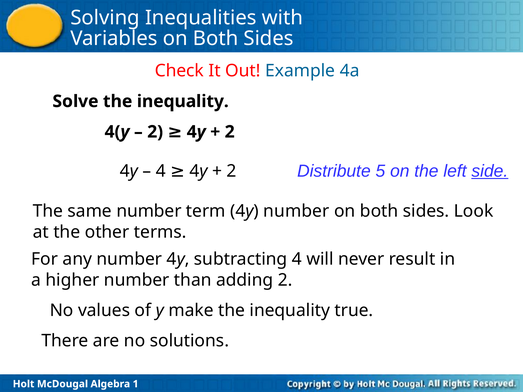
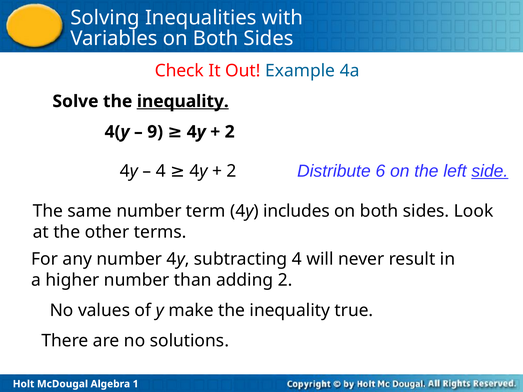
inequality underline: none -> present (183, 101)
2: 2 -> 9 (155, 132)
5: 5 -> 6 (380, 171)
4y number: number -> includes (296, 211)
